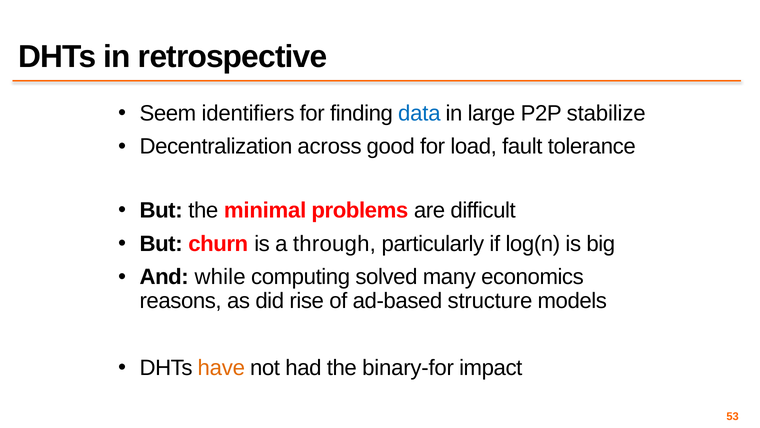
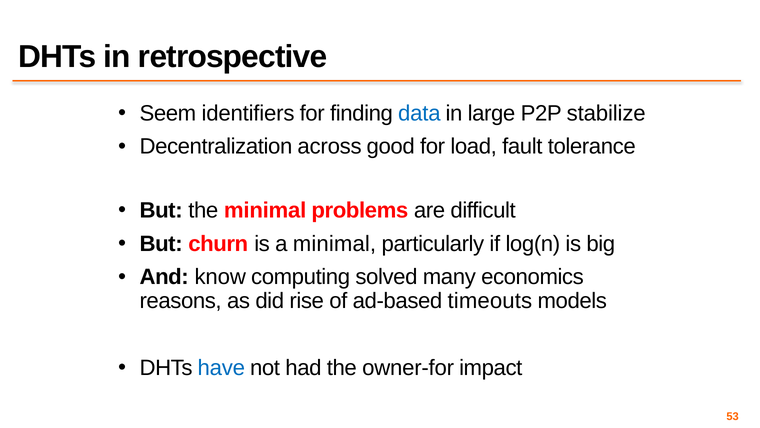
a through: through -> minimal (334, 244)
while: while -> know (220, 277)
structure: structure -> timeouts (490, 301)
have colour: orange -> blue (221, 368)
binary-for: binary-for -> owner-for (408, 368)
